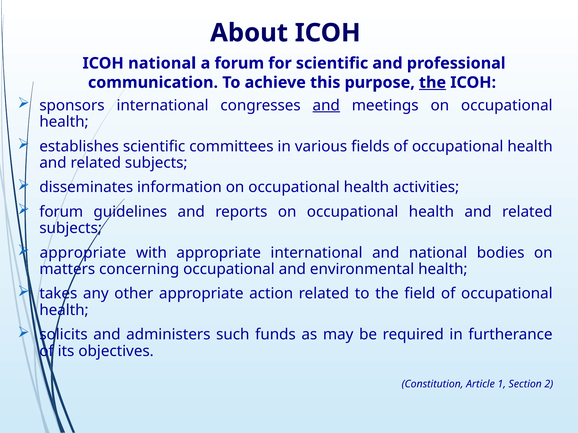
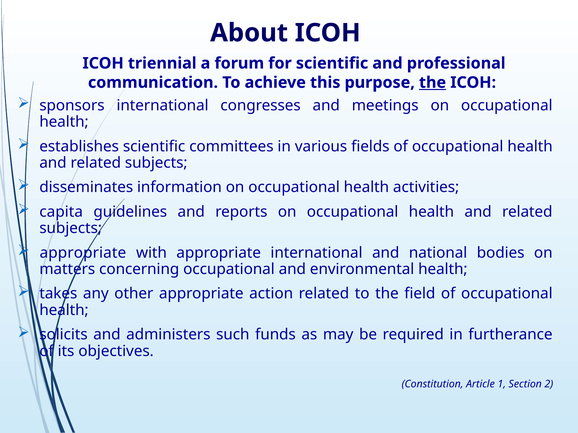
ICOH national: national -> triennial (162, 63)
and underline: present -> none (326, 106)
forum: forum -> capita (61, 212)
